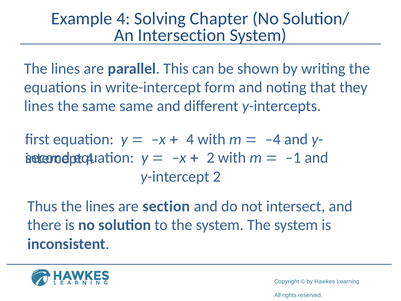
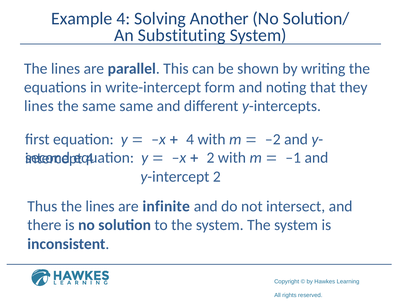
Chapter: Chapter -> Another (219, 19)
Intersection: Intersection -> Substituting (182, 35)
–4: –4 -> –2 (273, 139)
section: section -> infinite (166, 206)
